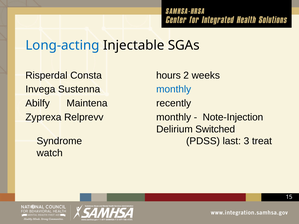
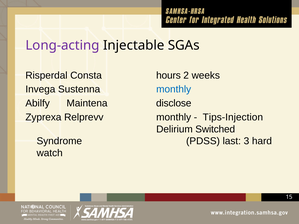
Long-acting colour: blue -> purple (62, 45)
recently: recently -> disclose (174, 103)
Note-Injection: Note-Injection -> Tips-Injection (233, 117)
treat: treat -> hard (262, 141)
